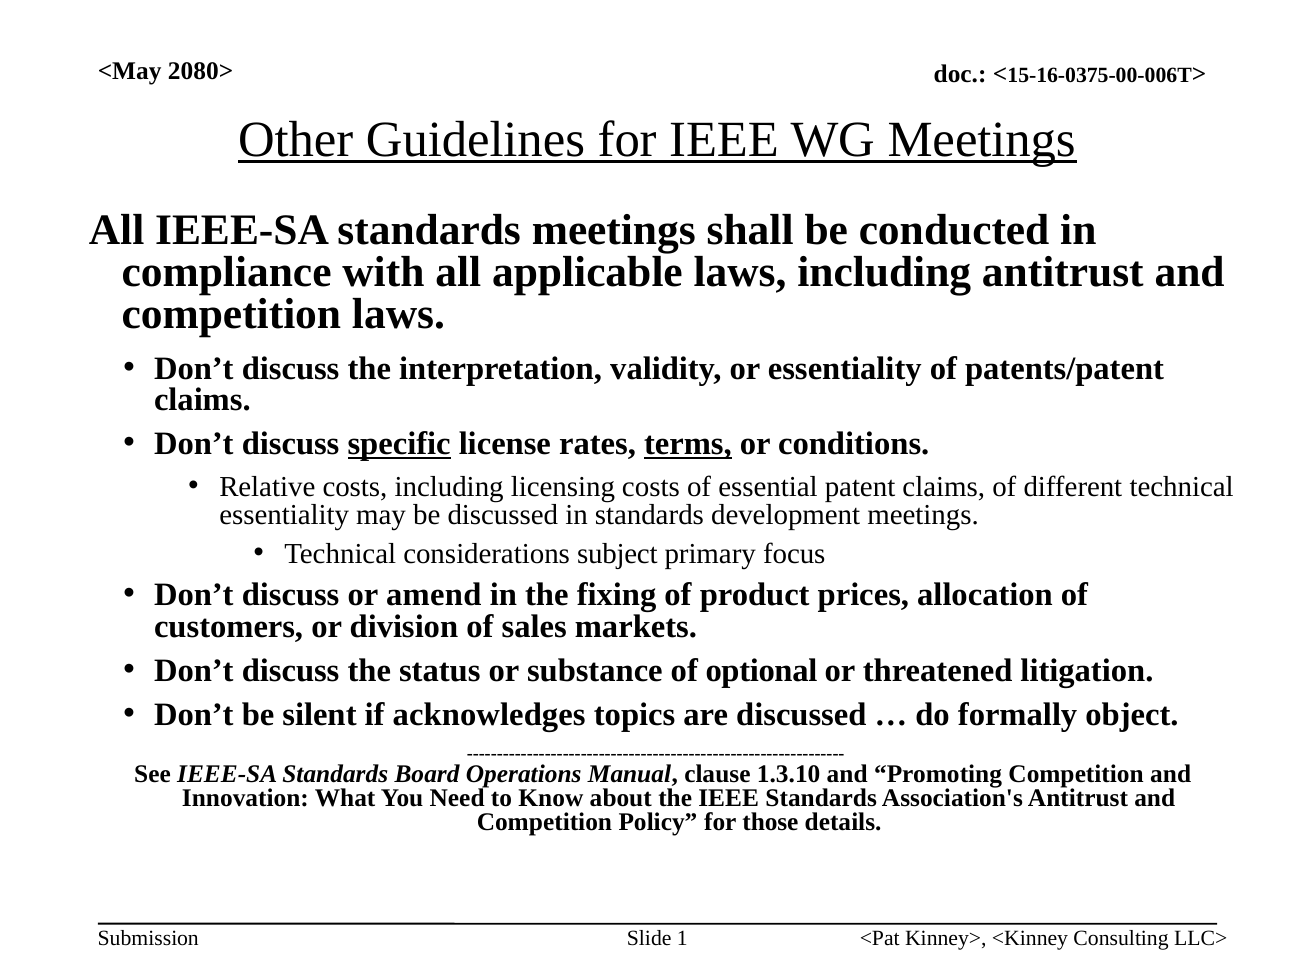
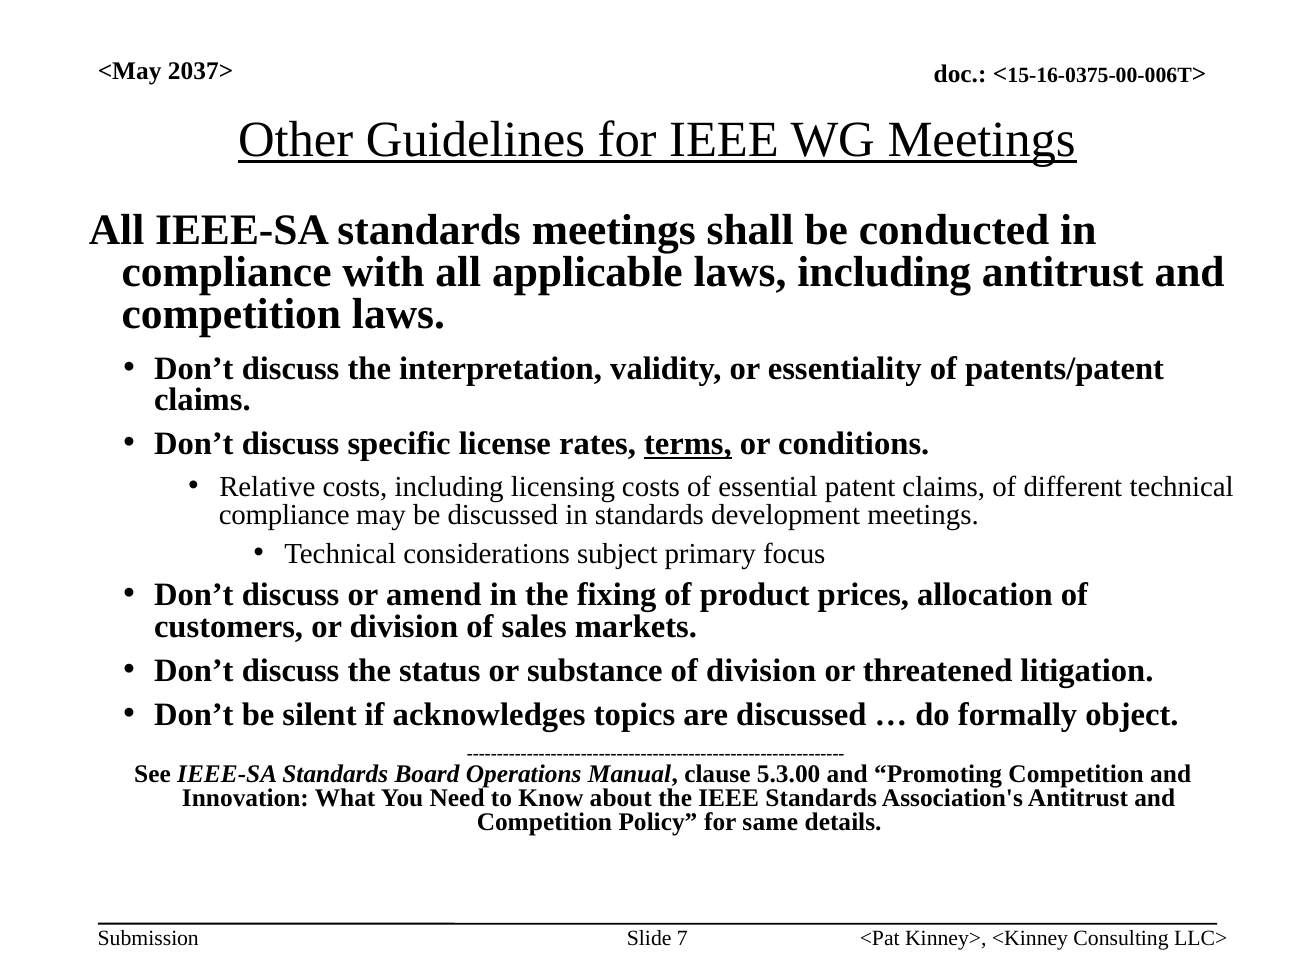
2080>: 2080> -> 2037> (201, 72)
specific underline: present -> none (399, 444)
essentiality: essentiality -> compliance (284, 515)
of optional: optional -> division (761, 671)
1.3.10: 1.3.10 -> 5.3.00 (789, 774)
those: those -> same (770, 822)
1: 1 -> 7 (682, 938)
